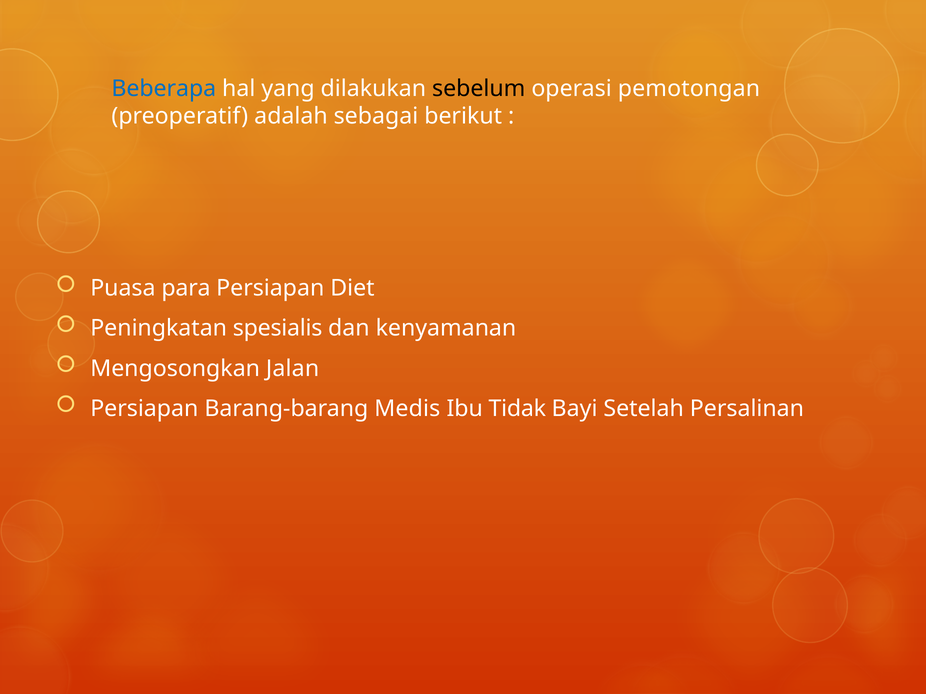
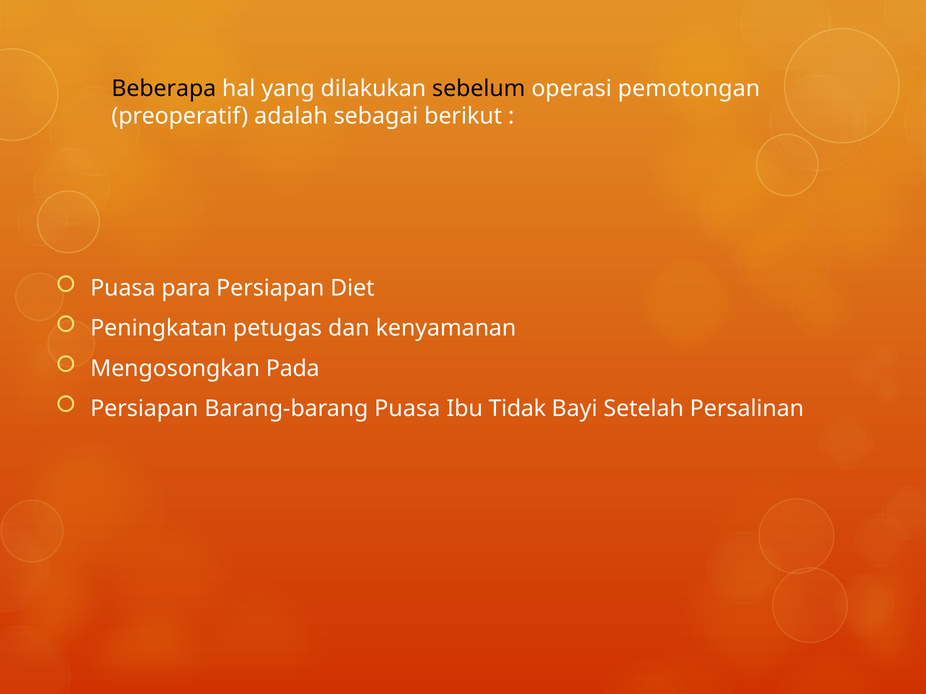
Beberapa colour: blue -> black (164, 89)
spesialis: spesialis -> petugas (277, 329)
Jalan: Jalan -> Pada (293, 369)
Barang-barang Medis: Medis -> Puasa (407, 409)
